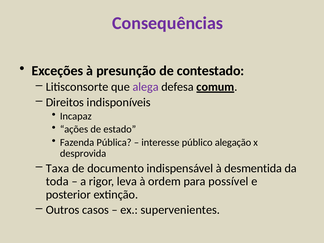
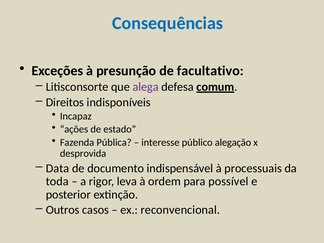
Consequências colour: purple -> blue (168, 23)
contestado: contestado -> facultativo (210, 71)
Taxa: Taxa -> Data (58, 168)
desmentida: desmentida -> processuais (253, 168)
supervenientes: supervenientes -> reconvencional (180, 210)
